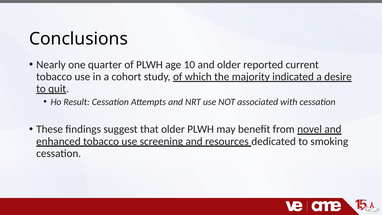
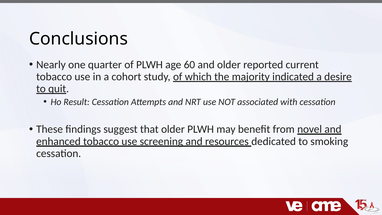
10: 10 -> 60 (189, 65)
